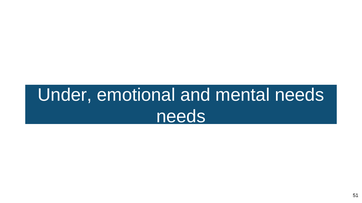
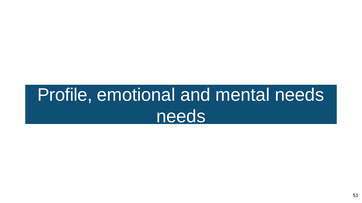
Under: Under -> Profile (65, 95)
